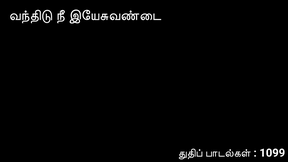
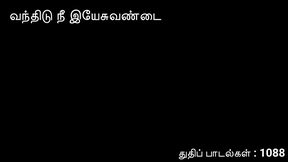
1099: 1099 -> 1088 (272, 153)
